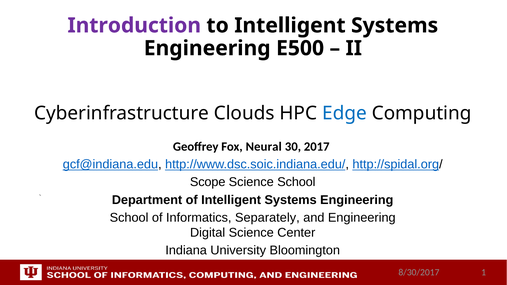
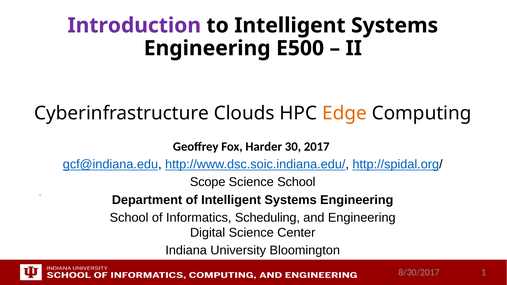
Edge colour: blue -> orange (344, 113)
Neural: Neural -> Harder (264, 147)
Separately: Separately -> Scheduling (267, 218)
